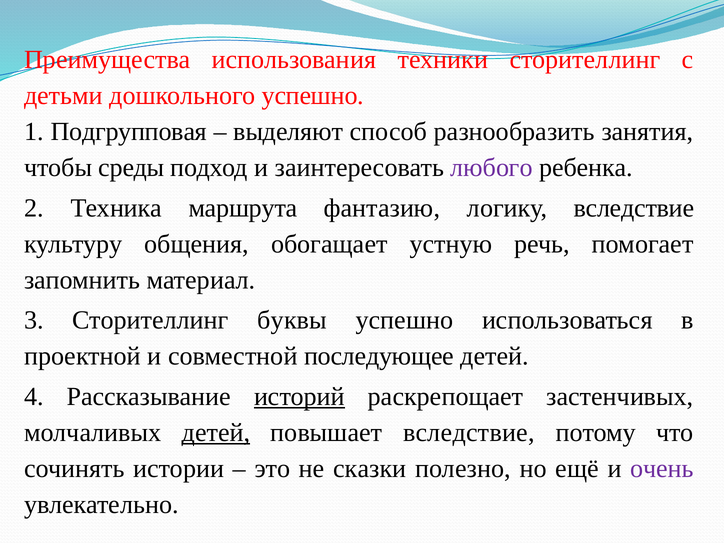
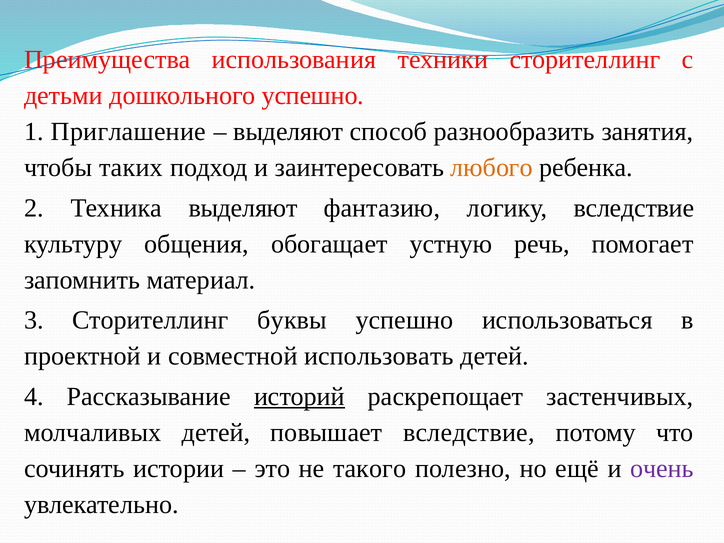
Подгрупповая: Подгрупповая -> Приглашение (128, 132)
среды: среды -> таких (131, 168)
любого colour: purple -> orange (492, 168)
Техника маршрута: маршрута -> выделяют (243, 208)
последующее: последующее -> использовать (379, 356)
детей underline: present -> none (216, 433)
сказки: сказки -> такого (370, 469)
